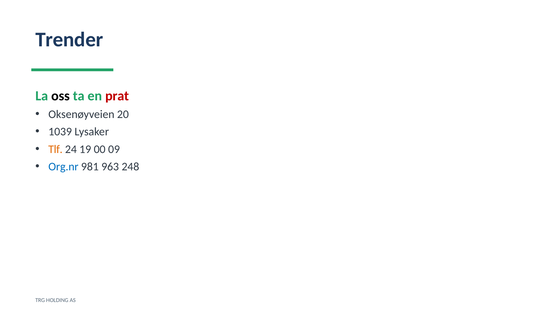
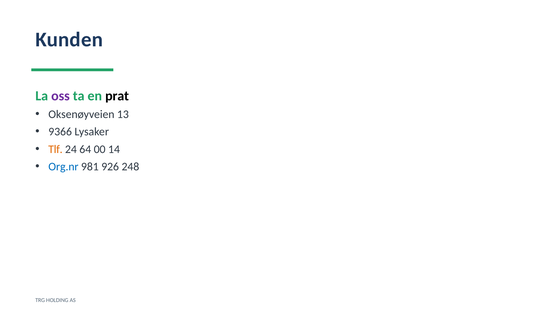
Trender: Trender -> Kunden (69, 40)
oss colour: black -> purple (60, 96)
prat colour: red -> black (117, 96)
20: 20 -> 13 (123, 114)
1039: 1039 -> 9366 (60, 132)
19: 19 -> 64 (85, 149)
09: 09 -> 14 (114, 149)
963: 963 -> 926 (110, 166)
